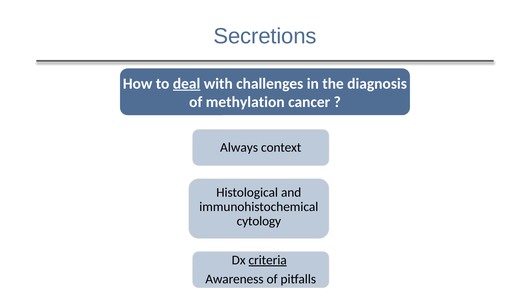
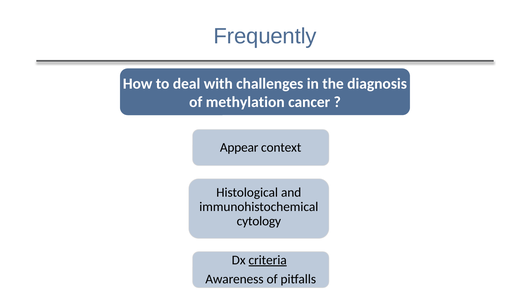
Secretions: Secretions -> Frequently (265, 36)
deal underline: present -> none (187, 84)
Always: Always -> Appear (239, 148)
